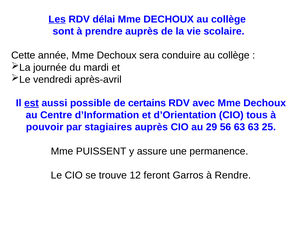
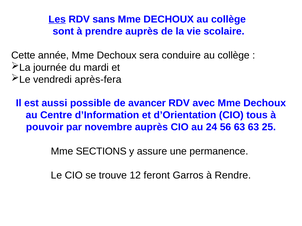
délai: délai -> sans (104, 19)
après-avril: après-avril -> après-fera (98, 80)
est underline: present -> none (32, 103)
certains: certains -> avancer (147, 103)
stagiaires: stagiaires -> novembre (108, 127)
29: 29 -> 24 (212, 127)
PUISSENT: PUISSENT -> SECTIONS (101, 152)
